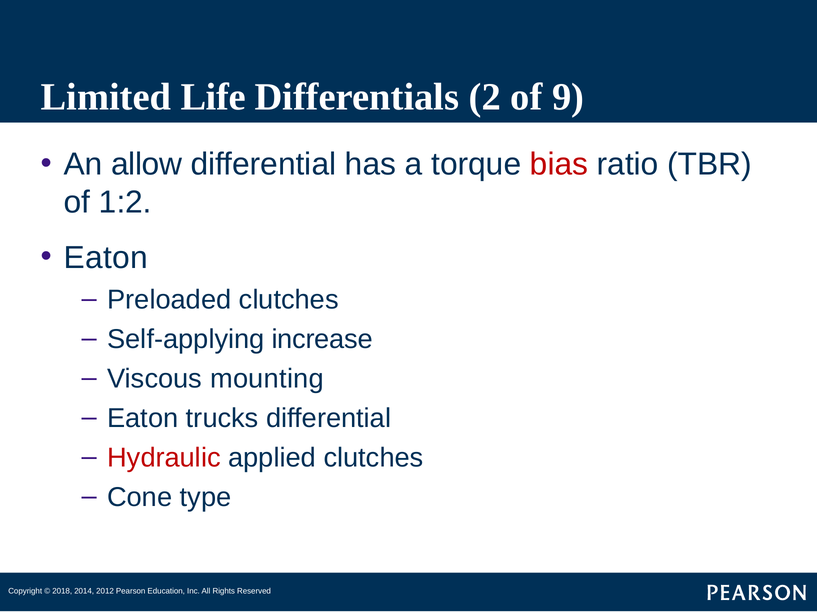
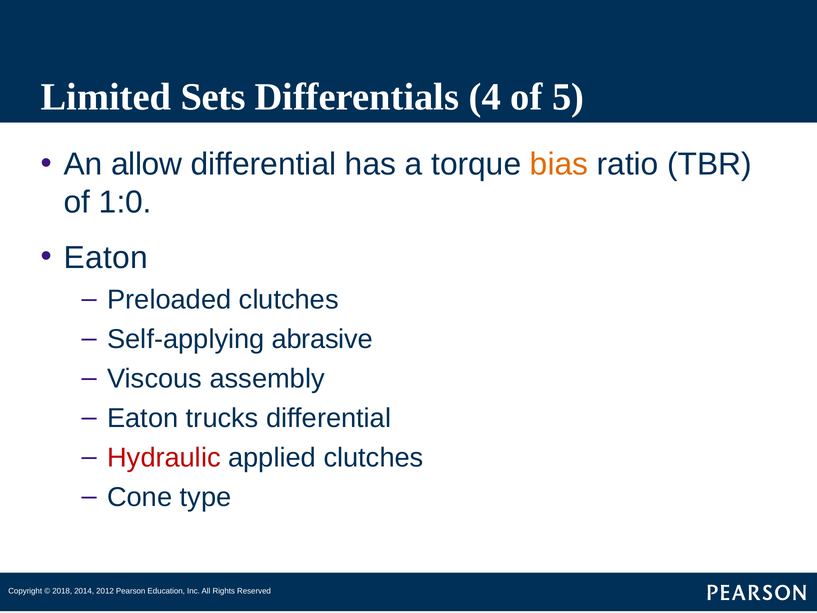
Life: Life -> Sets (213, 97)
2: 2 -> 4 (485, 97)
9: 9 -> 5 (568, 97)
bias colour: red -> orange (559, 164)
1:2: 1:2 -> 1:0 (125, 202)
increase: increase -> abrasive (322, 339)
mounting: mounting -> assembly (267, 379)
